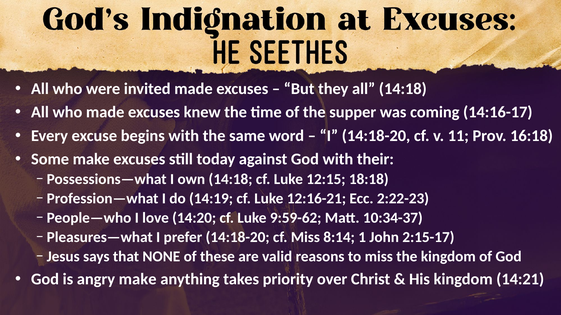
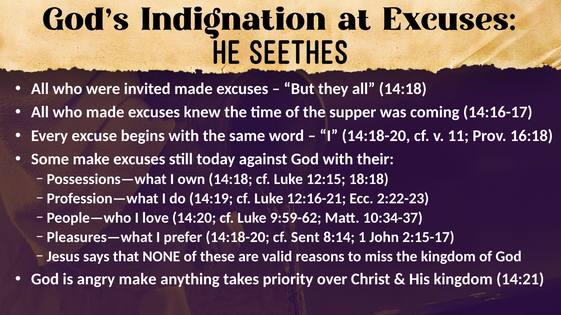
cf Miss: Miss -> Sent (305, 237)
